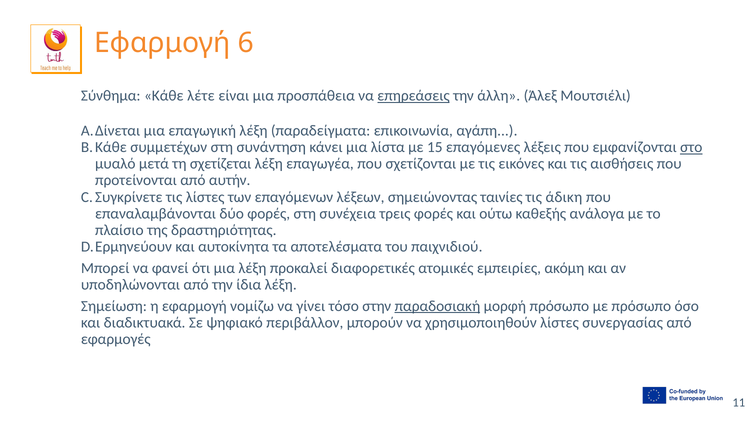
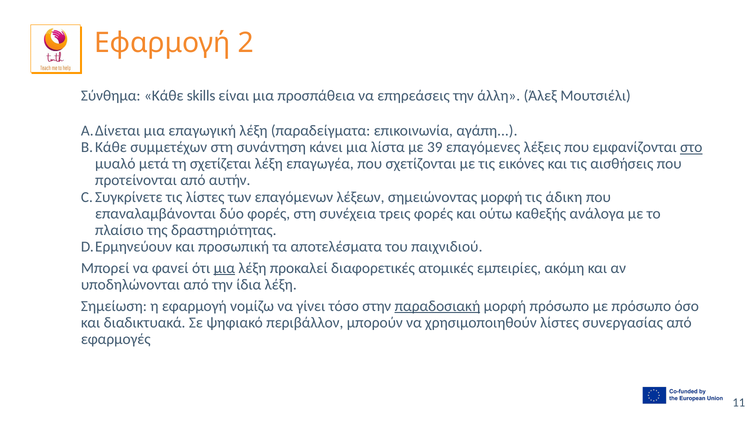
6: 6 -> 2 (246, 43)
λέτε: λέτε -> skills (201, 96)
επηρεάσεις underline: present -> none (414, 96)
15: 15 -> 39 (435, 147)
σημειώνοντας ταινίες: ταινίες -> μορφή (501, 197)
αυτοκίνητα: αυτοκίνητα -> προσωπική (234, 247)
μια underline: none -> present (224, 268)
